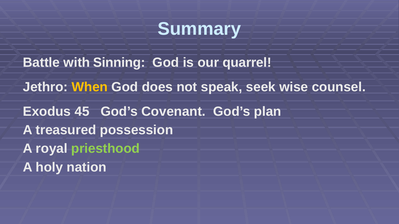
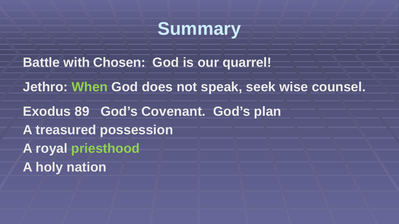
Sinning: Sinning -> Chosen (119, 63)
When colour: yellow -> light green (90, 87)
45: 45 -> 89 (82, 112)
